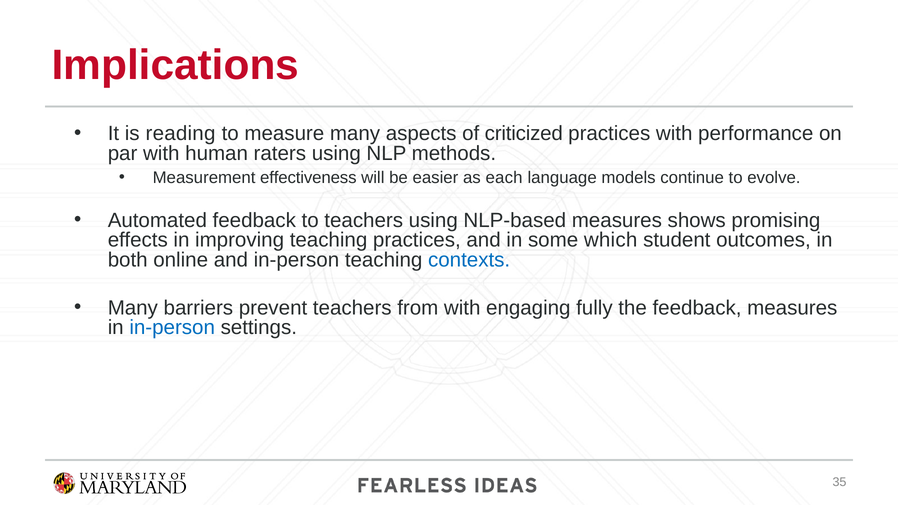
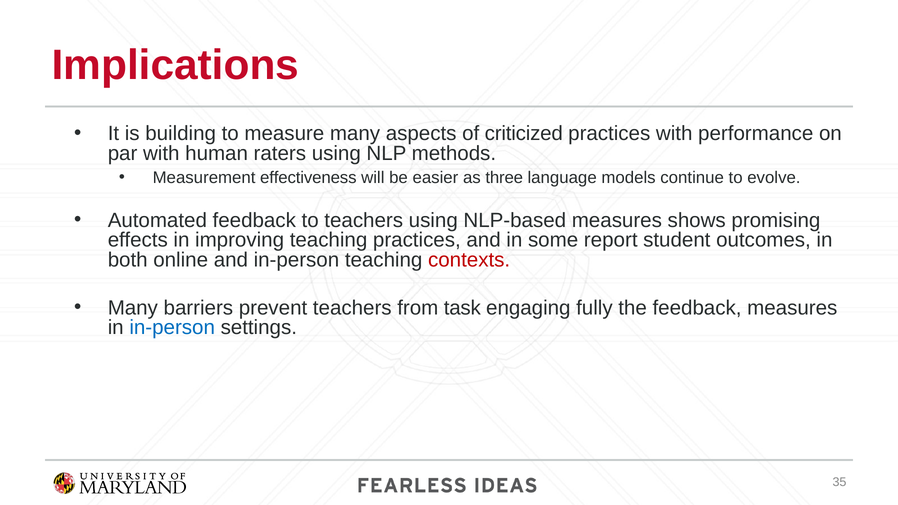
reading: reading -> building (181, 134)
each: each -> three (504, 178)
which: which -> report (611, 240)
contexts colour: blue -> red (469, 260)
from with: with -> task (462, 308)
